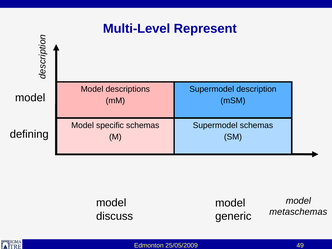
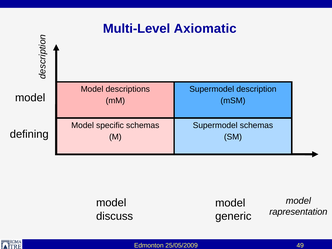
Represent: Represent -> Axiomatic (205, 29)
metaschemas: metaschemas -> rapresentation (298, 212)
